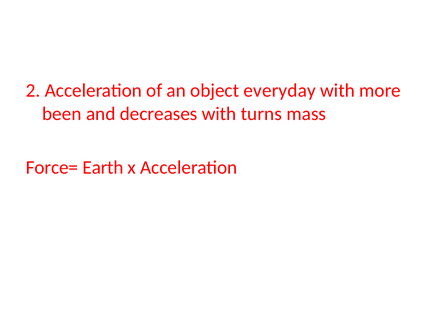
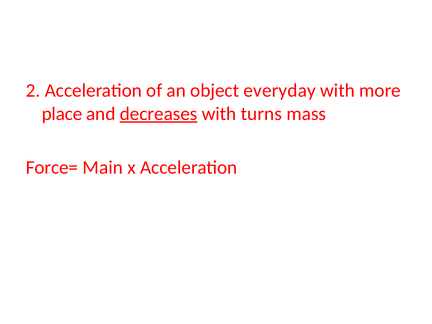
been: been -> place (62, 114)
decreases underline: none -> present (159, 114)
Earth: Earth -> Main (103, 167)
